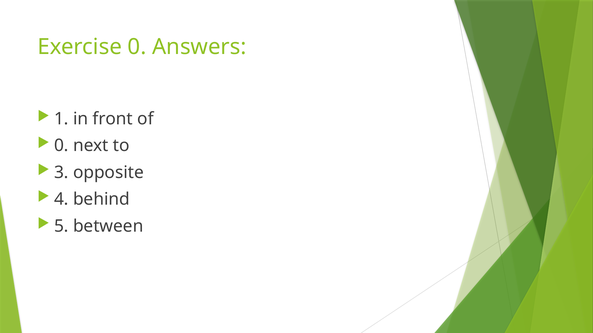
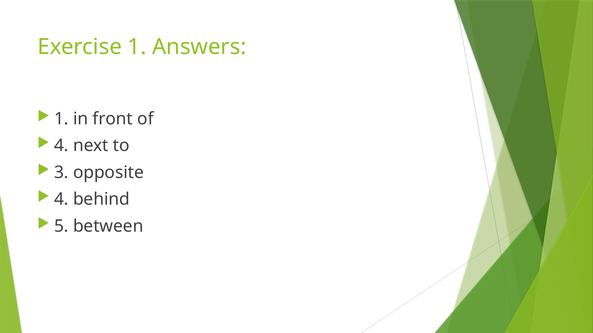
Exercise 0: 0 -> 1 (137, 47)
0: 0 -> 4 (61, 146)
